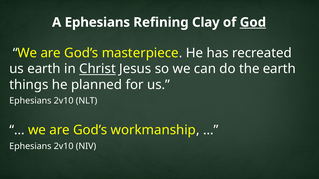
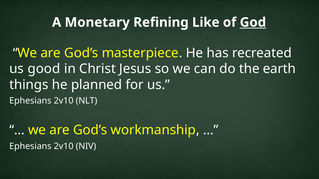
A Ephesians: Ephesians -> Monetary (97, 22)
Clay: Clay -> Like (206, 22)
us earth: earth -> good (44, 69)
Christ underline: present -> none (97, 69)
